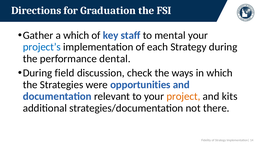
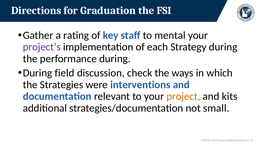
a which: which -> rating (76, 35)
project’s colour: blue -> purple (42, 47)
performance dental: dental -> during (115, 59)
opportunities: opportunities -> interventions (140, 85)
there: there -> small (216, 108)
